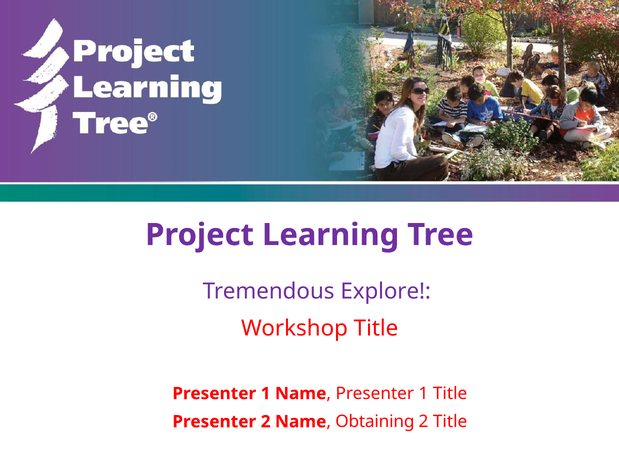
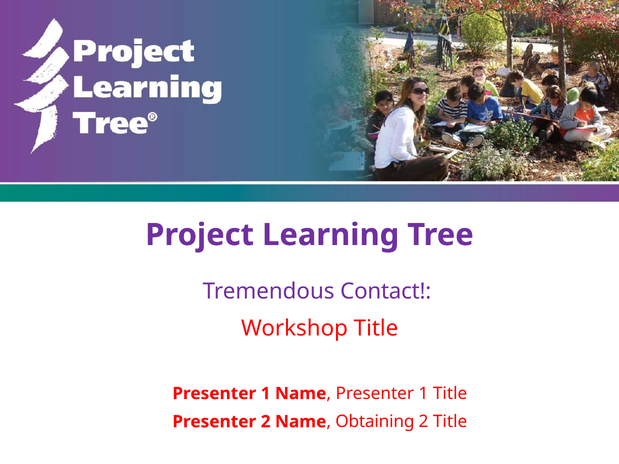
Explore: Explore -> Contact (386, 291)
